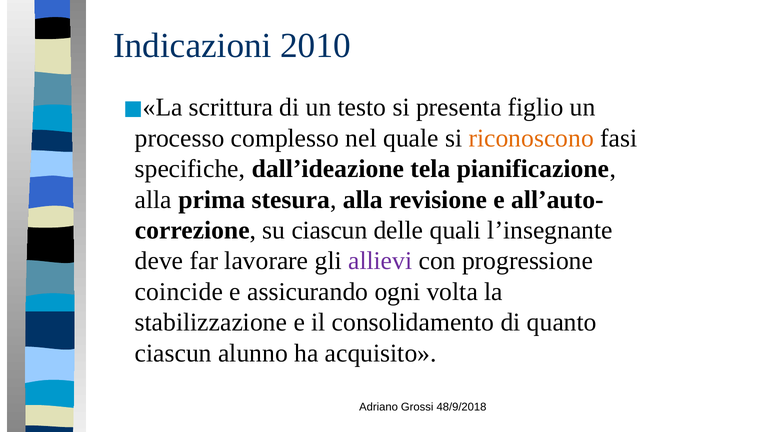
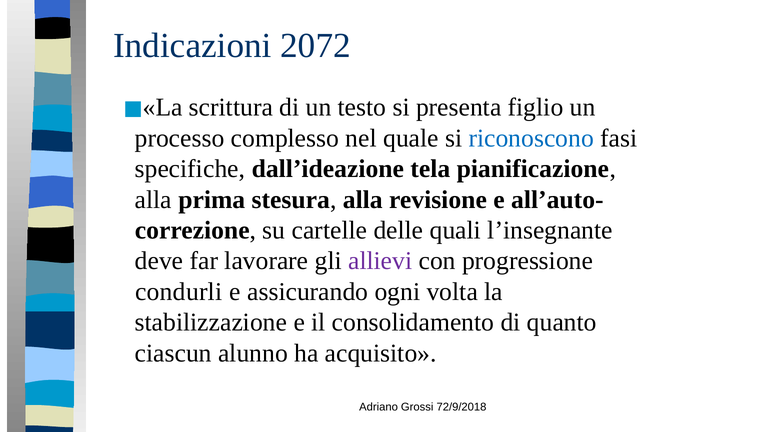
2010: 2010 -> 2072 (316, 46)
riconoscono colour: orange -> blue (531, 138)
su ciascun: ciascun -> cartelle (329, 231)
coincide: coincide -> condurli (179, 292)
48/9/2018: 48/9/2018 -> 72/9/2018 (462, 407)
